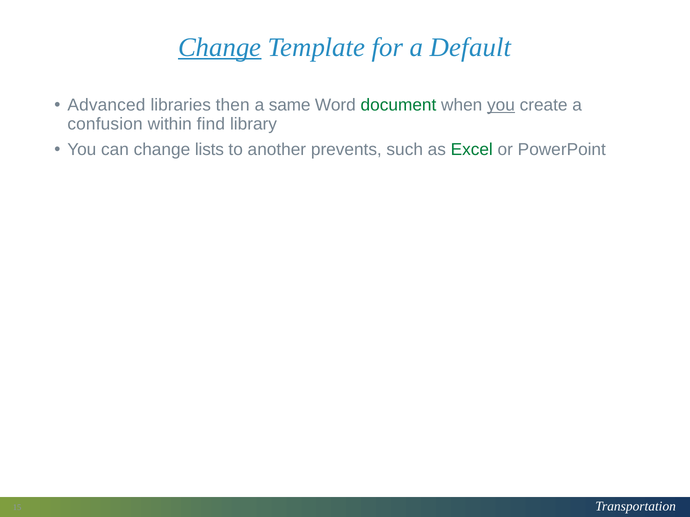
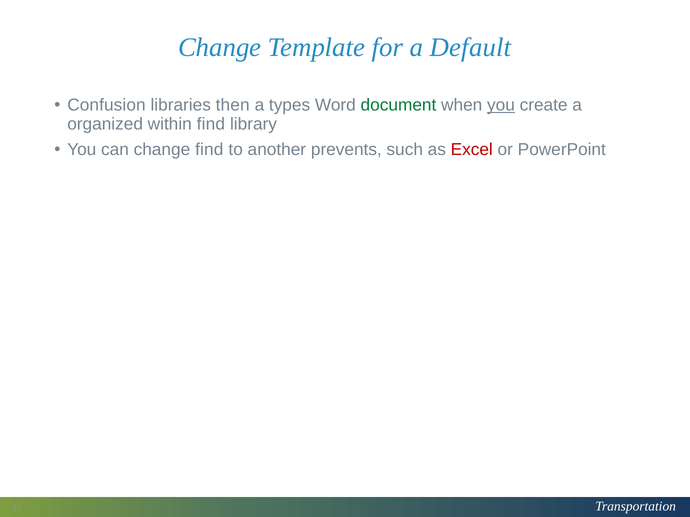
Change underline: present -> none (220, 47)
Advanced: Advanced -> Confusion (106, 105)
same: same -> types (290, 105)
confusion: confusion -> organized (105, 124)
change lists: lists -> find (209, 150)
Excel colour: green -> red (472, 150)
